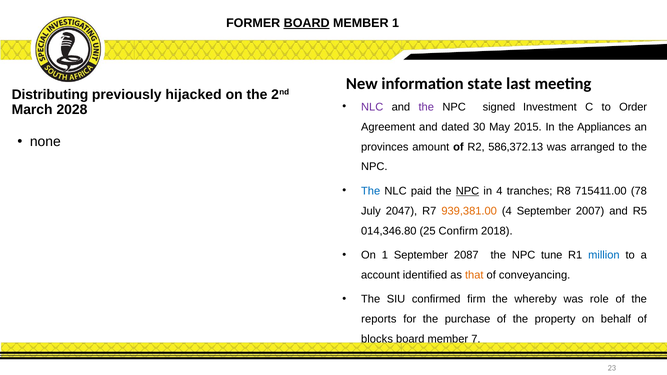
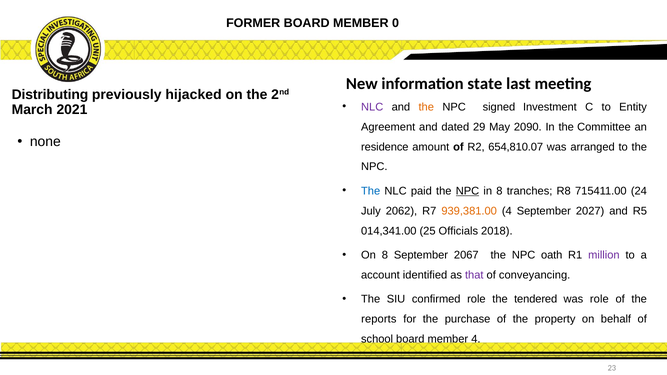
BOARD underline: present -> none (307, 23)
MEMBER 1: 1 -> 0 (396, 23)
the colour: purple -> orange (426, 107)
Order: Order -> Entity (633, 107)
2028: 2028 -> 2021 (72, 109)
30: 30 -> 29 (479, 127)
2015: 2015 -> 2090 (528, 127)
Appliances: Appliances -> Committee (604, 127)
provinces: provinces -> residence (385, 147)
586,372.13: 586,372.13 -> 654,810.07 (516, 147)
in 4: 4 -> 8 (499, 191)
78: 78 -> 24 (639, 191)
2047: 2047 -> 2062 (401, 211)
2007: 2007 -> 2027 (590, 211)
014,346.80: 014,346.80 -> 014,341.00 (389, 231)
Confirm: Confirm -> Officials (458, 231)
On 1: 1 -> 8 (385, 255)
2087: 2087 -> 2067 (466, 255)
tune: tune -> oath (552, 255)
million colour: blue -> purple (604, 255)
that colour: orange -> purple (474, 275)
confirmed firm: firm -> role (476, 299)
whereby: whereby -> tendered (536, 299)
blocks: blocks -> school (377, 339)
member 7: 7 -> 4 (476, 339)
